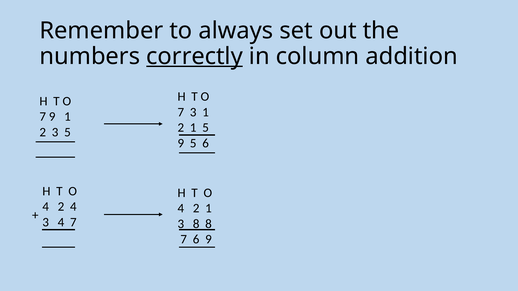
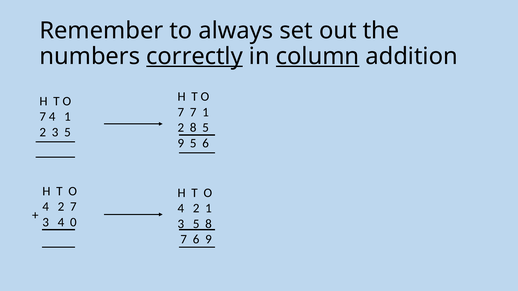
column underline: none -> present (318, 56)
7 3: 3 -> 7 (193, 112)
7 9: 9 -> 4 (52, 117)
1: 1 -> 8 (193, 128)
2 4: 4 -> 7 (73, 207)
4 7: 7 -> 0 (73, 222)
8: 8 -> 5 (196, 224)
